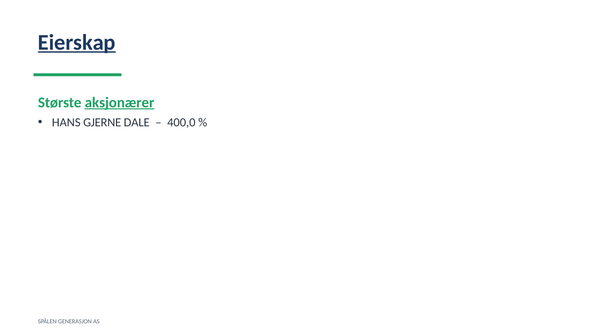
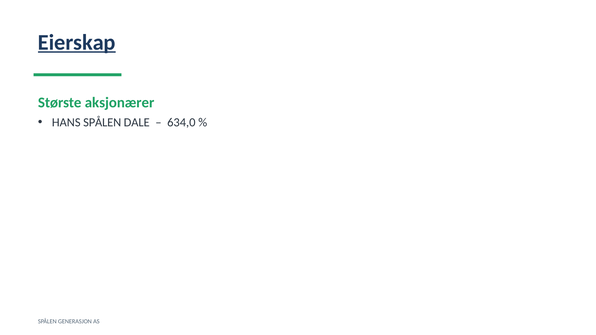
aksjonærer underline: present -> none (120, 103)
HANS GJERNE: GJERNE -> SPÅLEN (102, 123)
400,0: 400,0 -> 634,0 (181, 123)
